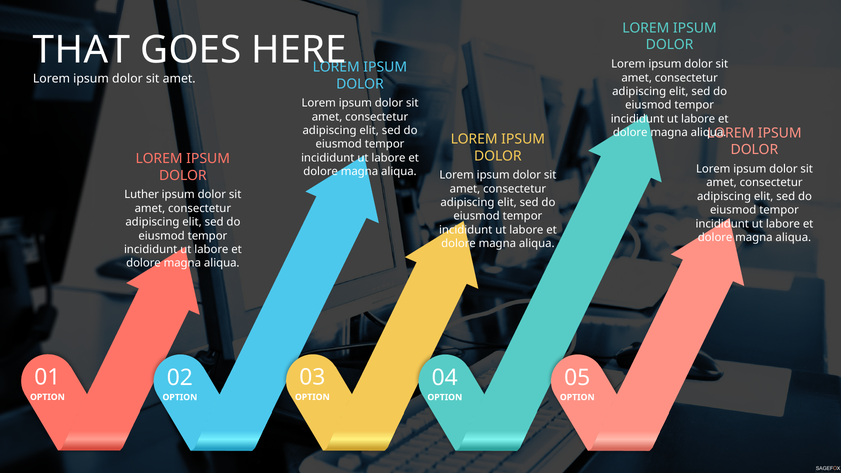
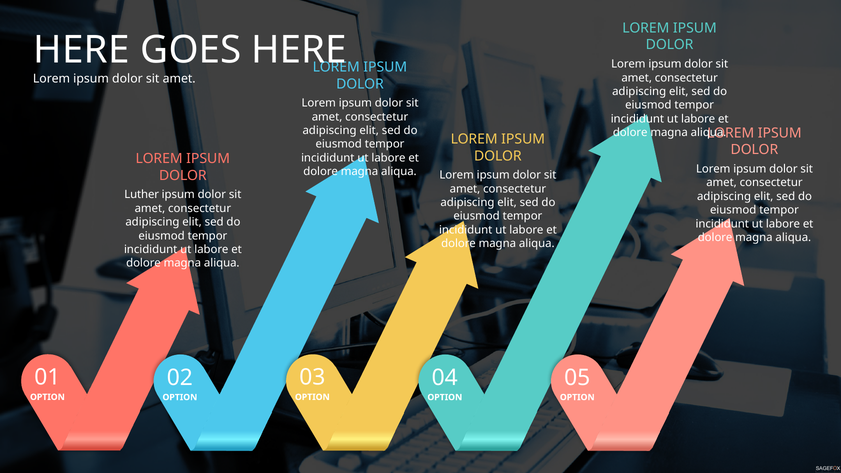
THAT: THAT -> HERE (81, 50)
